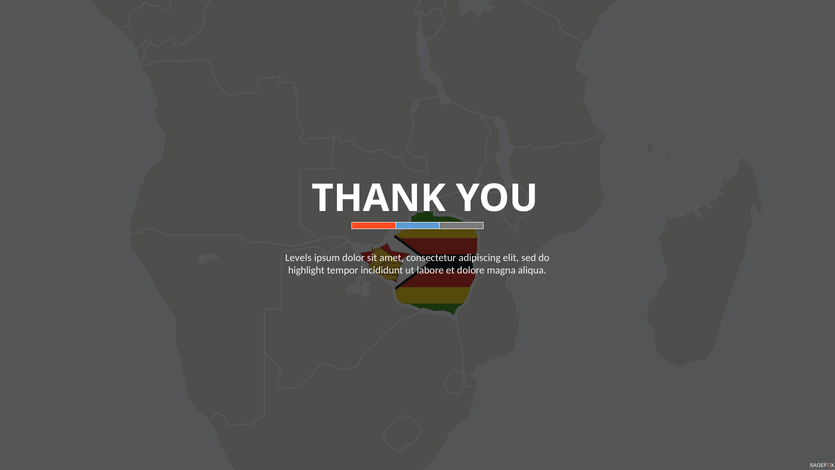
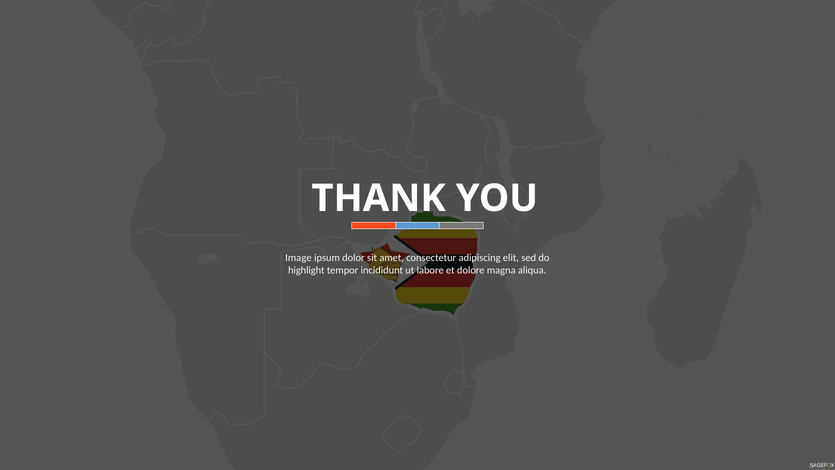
Levels: Levels -> Image (298, 258)
